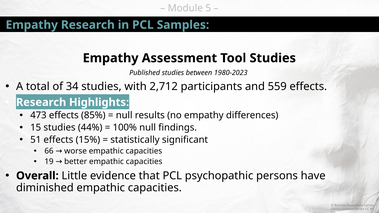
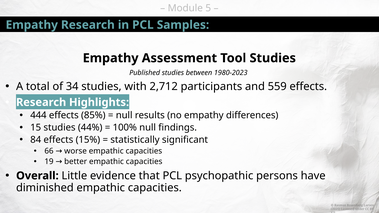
473: 473 -> 444 (38, 115)
51: 51 -> 84 (36, 140)
